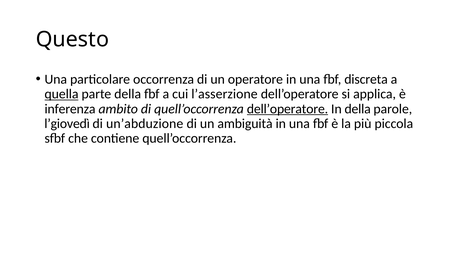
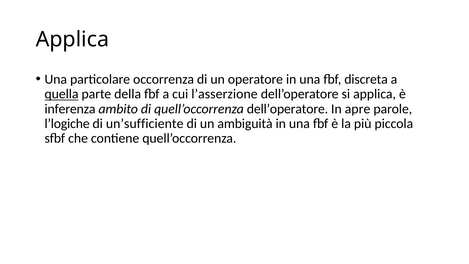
Questo: Questo -> Applica (72, 39)
dell’operatore underline: present -> none (287, 109)
In della: della -> apre (358, 109)
l’giovedì: l’giovedì -> l’logiche (67, 124)
un’abduzione: un’abduzione -> un’sufficiente (145, 124)
